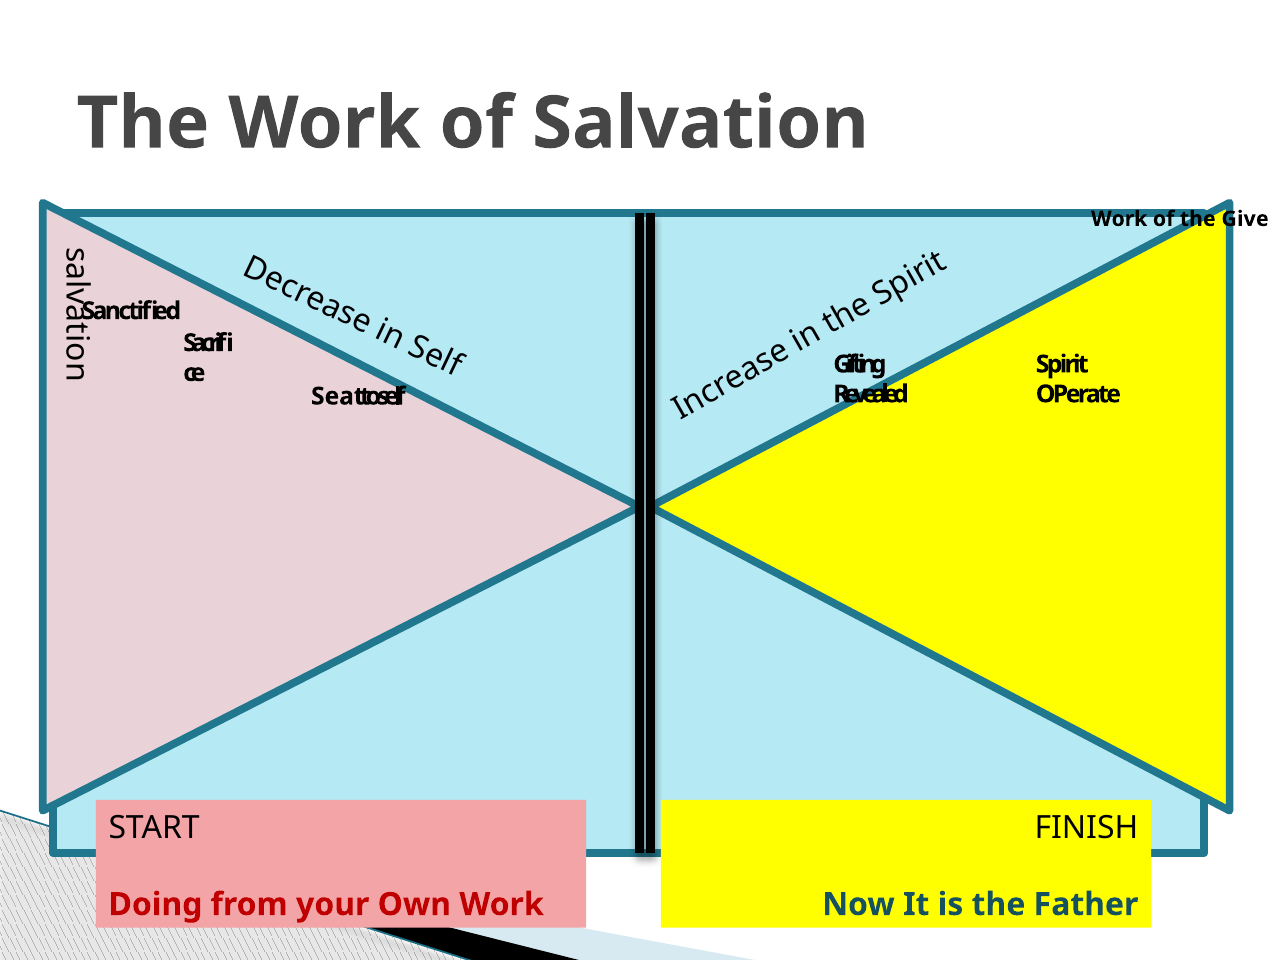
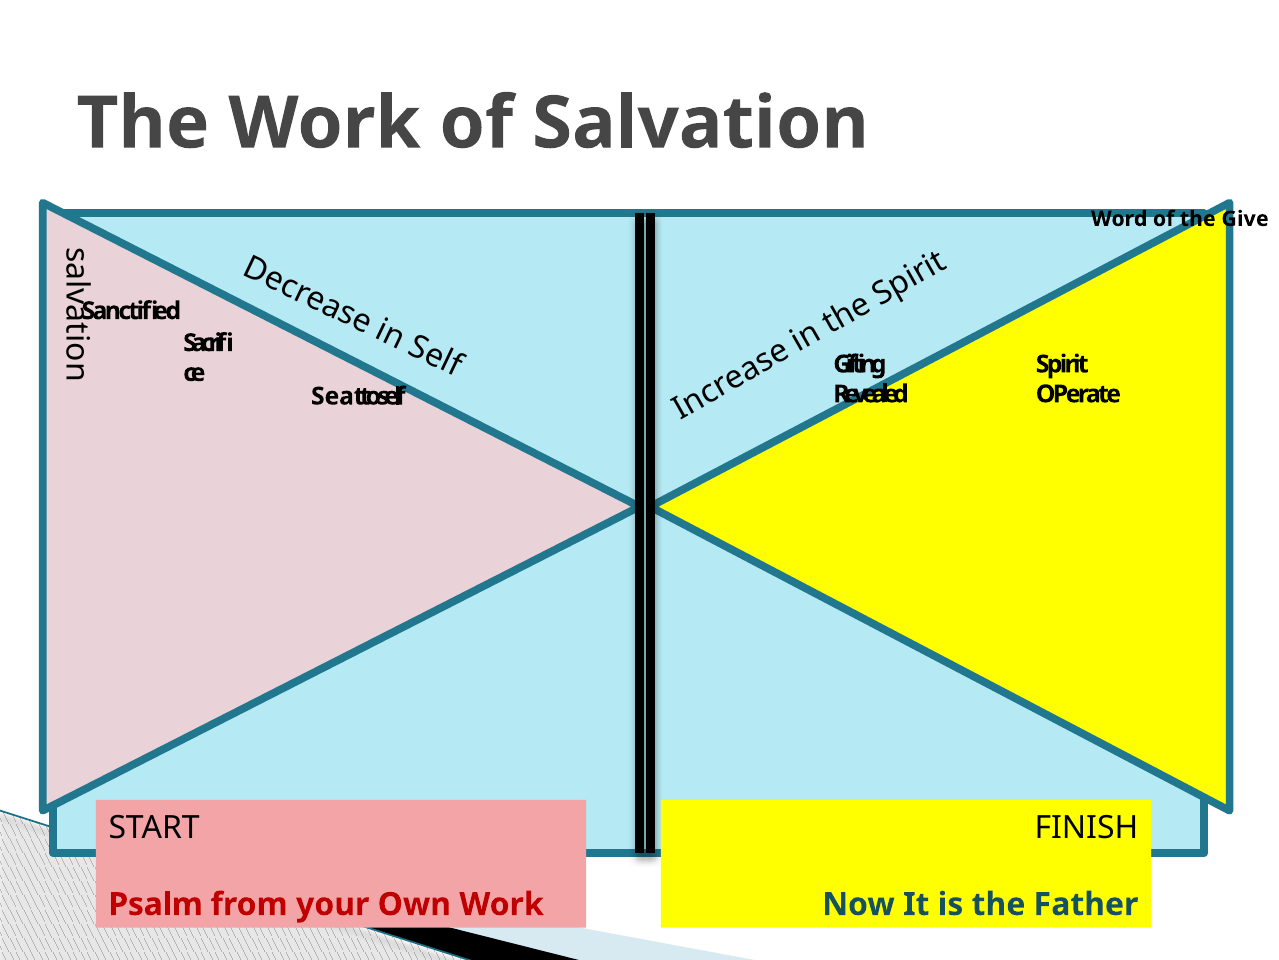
Work: Work -> Word (1119, 219)
Doing: Doing -> Psalm (156, 904)
